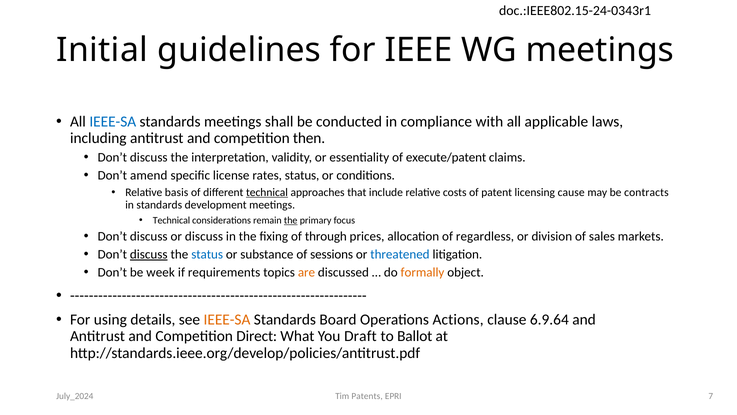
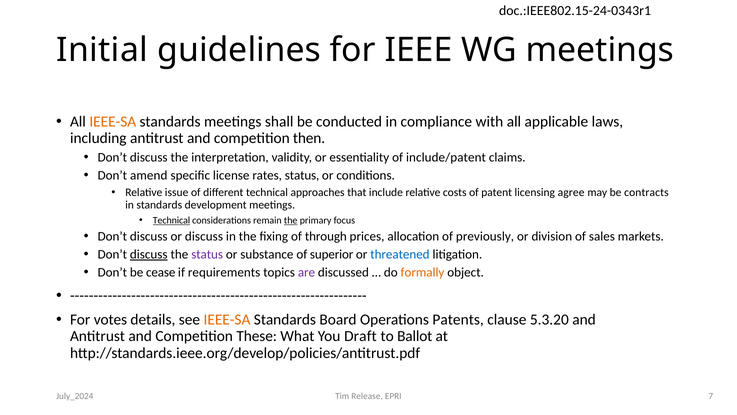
IEEE-SA colour: blue -> orange (113, 121)
execute/patent: execute/patent -> include/patent (446, 157)
basis: basis -> issue (177, 192)
technical underline: present -> none (267, 192)
cause: cause -> agree (571, 192)
Technical underline: none -> present (171, 220)
regardless: regardless -> previously (485, 236)
status colour: blue -> purple (207, 254)
sessions: sessions -> superior (332, 254)
week: week -> cease (161, 272)
are colour: orange -> purple (306, 272)
using: using -> votes (110, 319)
Actions: Actions -> Patents (458, 319)
6.9.64: 6.9.64 -> 5.3.20 (549, 319)
Direct: Direct -> These (257, 336)
Patents: Patents -> Release (367, 396)
